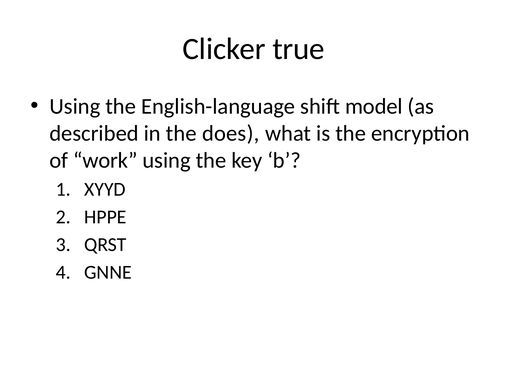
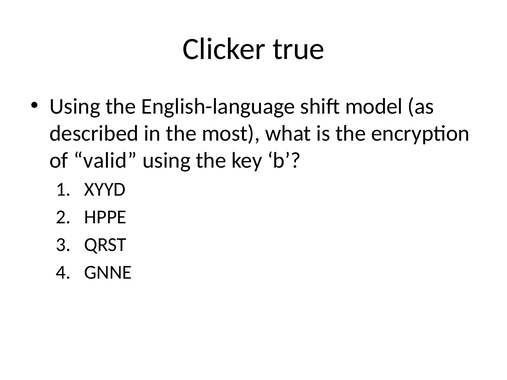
does: does -> most (231, 133)
work: work -> valid (105, 160)
